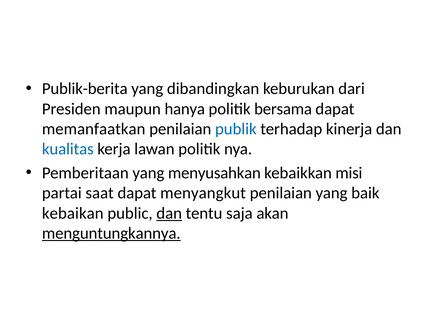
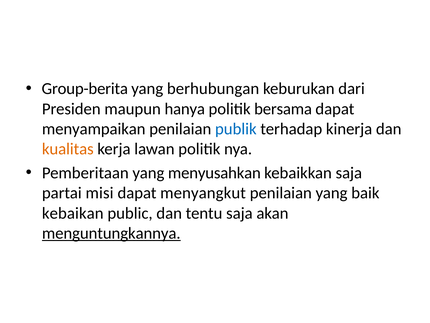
Publik-berita: Publik-berita -> Group-berita (85, 89)
dibandingkan: dibandingkan -> berhubungan (213, 89)
memanfaatkan: memanfaatkan -> menyampaikan (94, 129)
kualitas colour: blue -> orange (68, 149)
kebaikkan misi: misi -> saja (349, 173)
saat: saat -> misi (100, 193)
dan underline: present -> none (169, 213)
